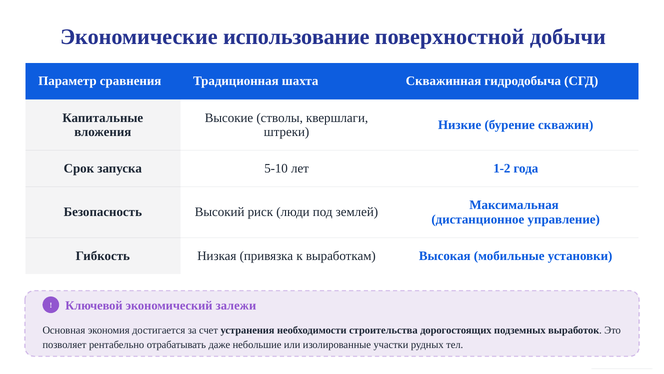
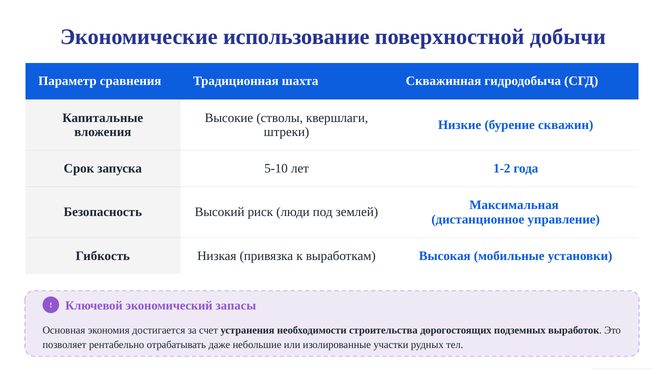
залежи: залежи -> запасы (236, 305)
